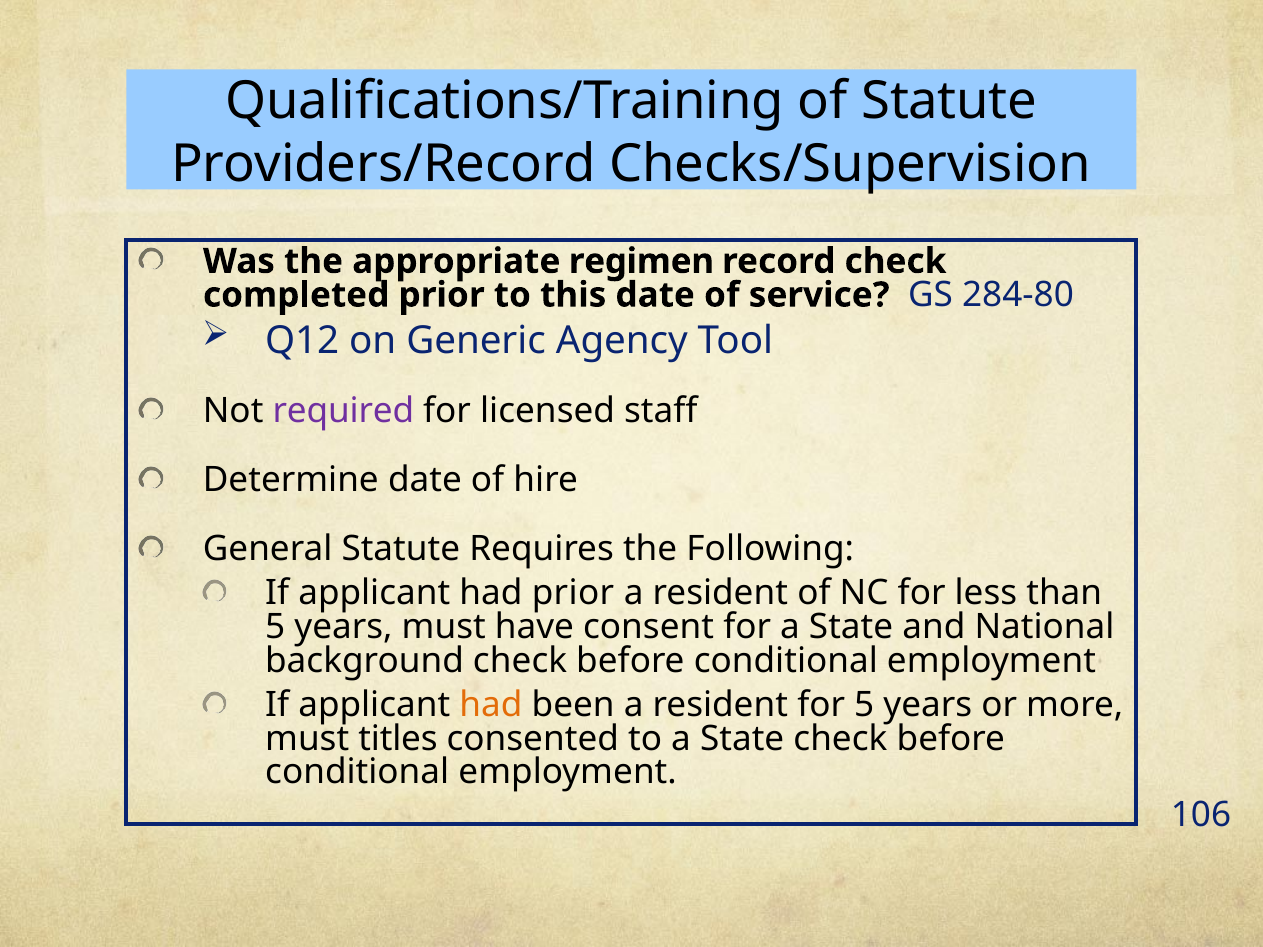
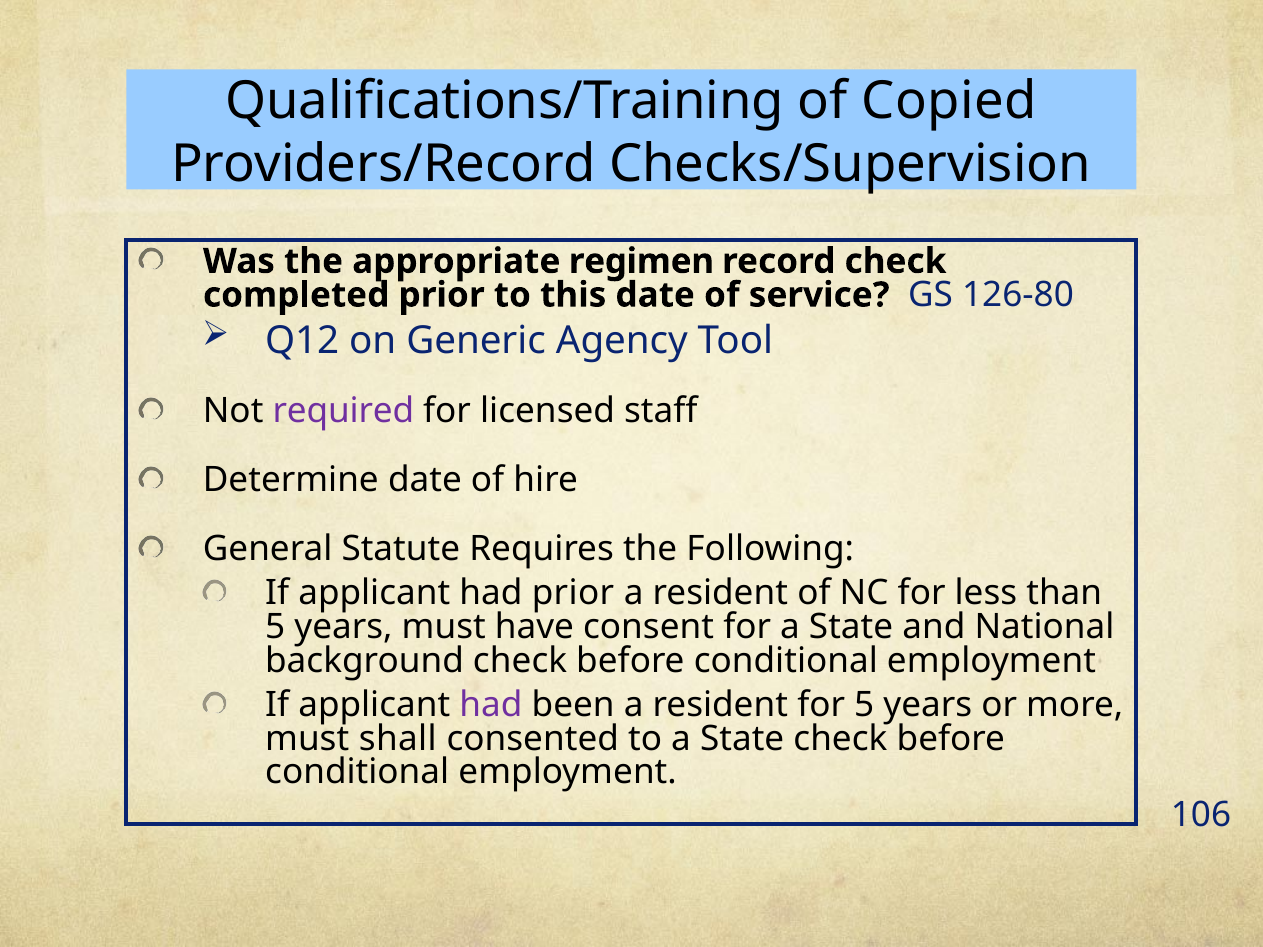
of Statute: Statute -> Copied (949, 102)
284-80: 284-80 -> 126-80 (1018, 295)
had colour: orange -> purple (491, 705)
titles: titles -> shall (398, 739)
